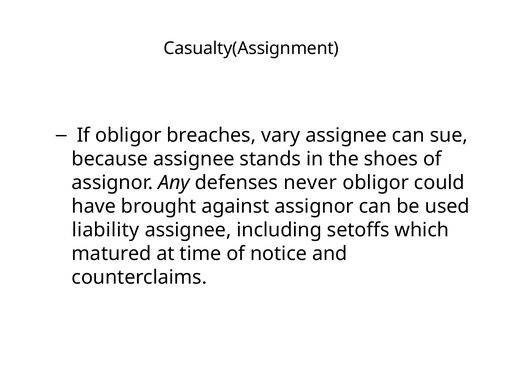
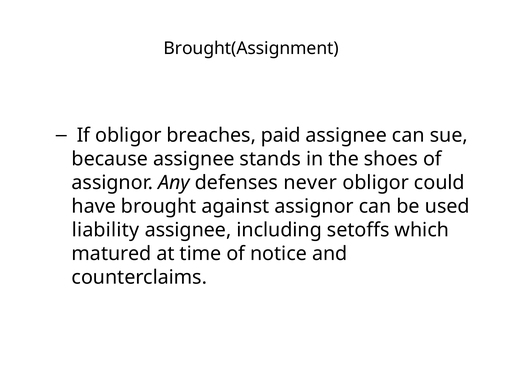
Casualty(Assignment: Casualty(Assignment -> Brought(Assignment (251, 49)
vary: vary -> paid (281, 135)
